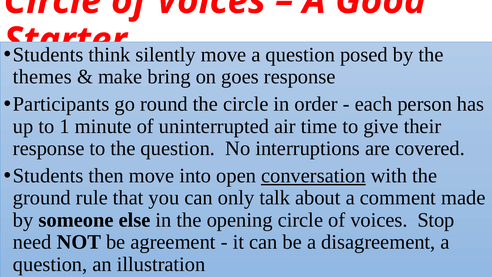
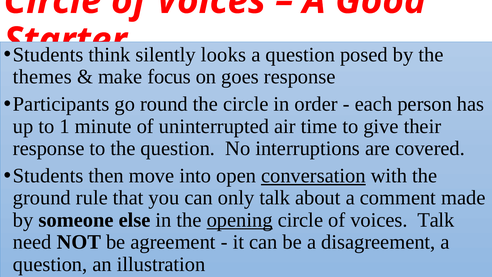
silently move: move -> looks (224, 55)
bring: bring -> focus (169, 77)
opening underline: none -> present (240, 220)
voices Stop: Stop -> Talk (436, 220)
